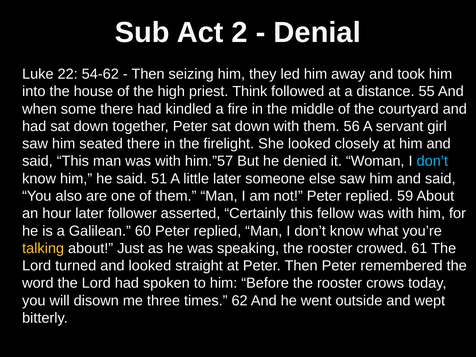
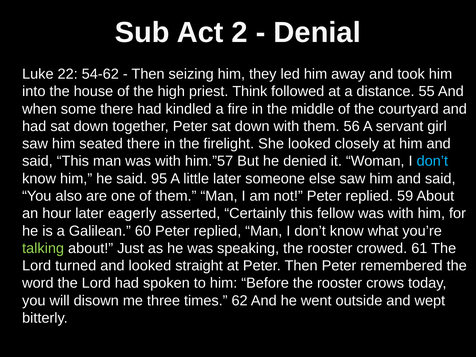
51: 51 -> 95 (159, 179)
follower: follower -> eagerly (132, 213)
talking colour: yellow -> light green (43, 248)
